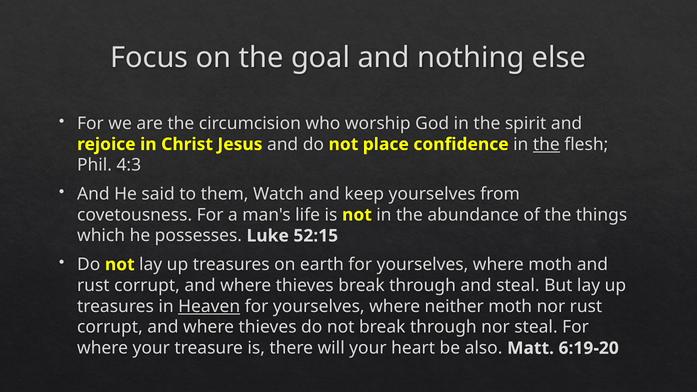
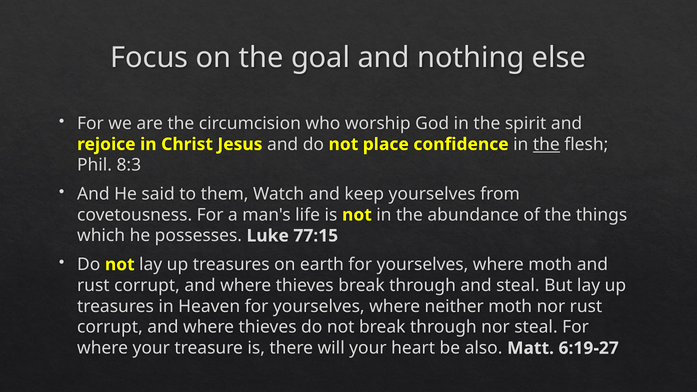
4:3: 4:3 -> 8:3 (129, 165)
52:15: 52:15 -> 77:15 (316, 236)
Heaven underline: present -> none (209, 306)
6:19-20: 6:19-20 -> 6:19-27 (589, 348)
